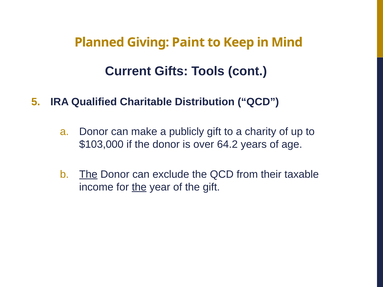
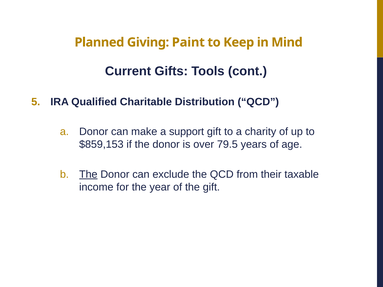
publicly: publicly -> support (187, 132)
$103,000: $103,000 -> $859,153 (101, 145)
64.2: 64.2 -> 79.5 (227, 145)
the underline: present -> none (139, 187)
